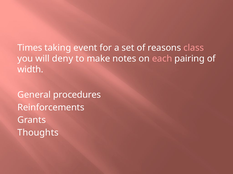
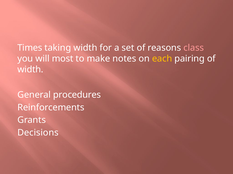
taking event: event -> width (85, 48)
deny: deny -> most (63, 59)
each colour: pink -> yellow (162, 59)
Thoughts: Thoughts -> Decisions (38, 133)
